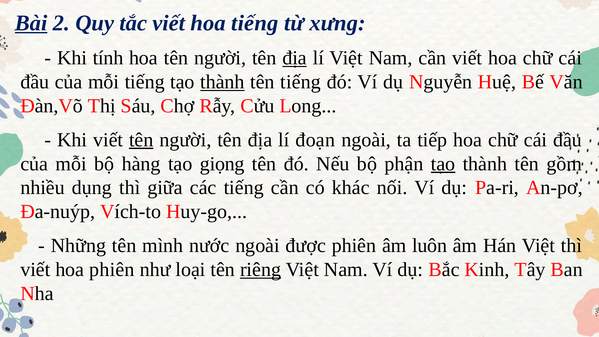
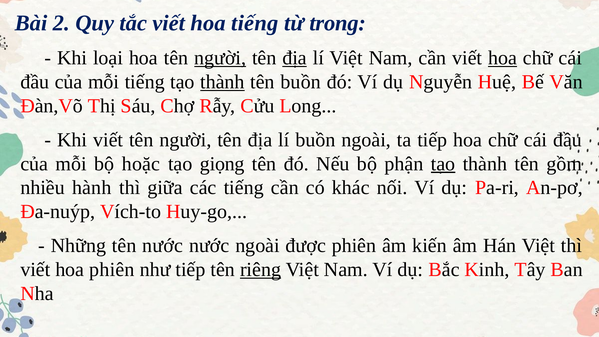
Bài underline: present -> none (31, 23)
xưng: xưng -> trong (338, 23)
tính: tính -> loại (108, 58)
người underline: none -> present (220, 58)
hoa underline: none -> present (503, 58)
tên tiếng: tiếng -> buồn (301, 82)
tên underline: present -> none (141, 140)
lí đoạn: đoạn -> buồn (315, 140)
hàng: hàng -> hoặc (141, 164)
dụng: dụng -> hành (92, 188)
tên mình: mình -> nước (163, 246)
luôn: luôn -> kiến (430, 246)
như loại: loại -> tiếp (191, 270)
